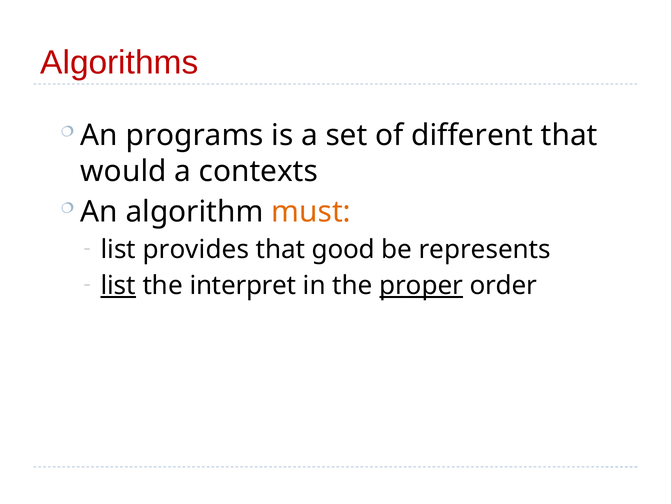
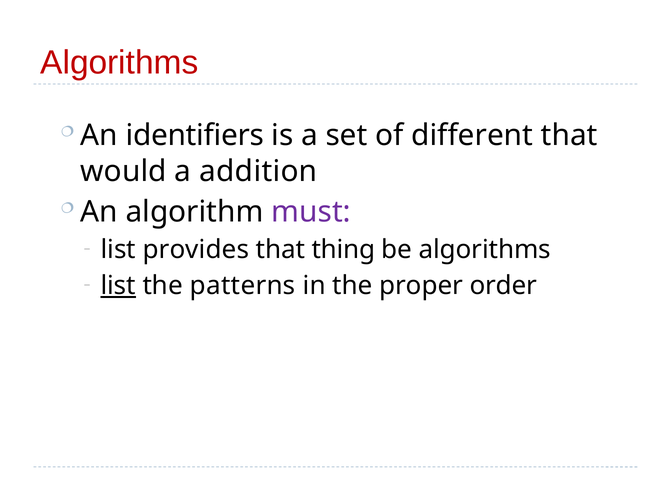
programs: programs -> identifiers (195, 135)
contexts: contexts -> addition (258, 171)
must colour: orange -> purple (311, 211)
good: good -> thing (343, 249)
be represents: represents -> algorithms (485, 249)
interpret: interpret -> patterns (243, 285)
proper underline: present -> none (421, 285)
